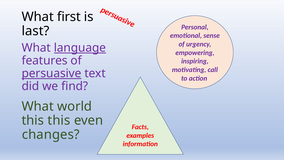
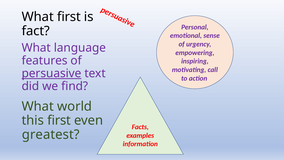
last: last -> fact (36, 31)
language underline: present -> none (80, 48)
this this: this -> first (59, 120)
changes: changes -> greatest (51, 134)
